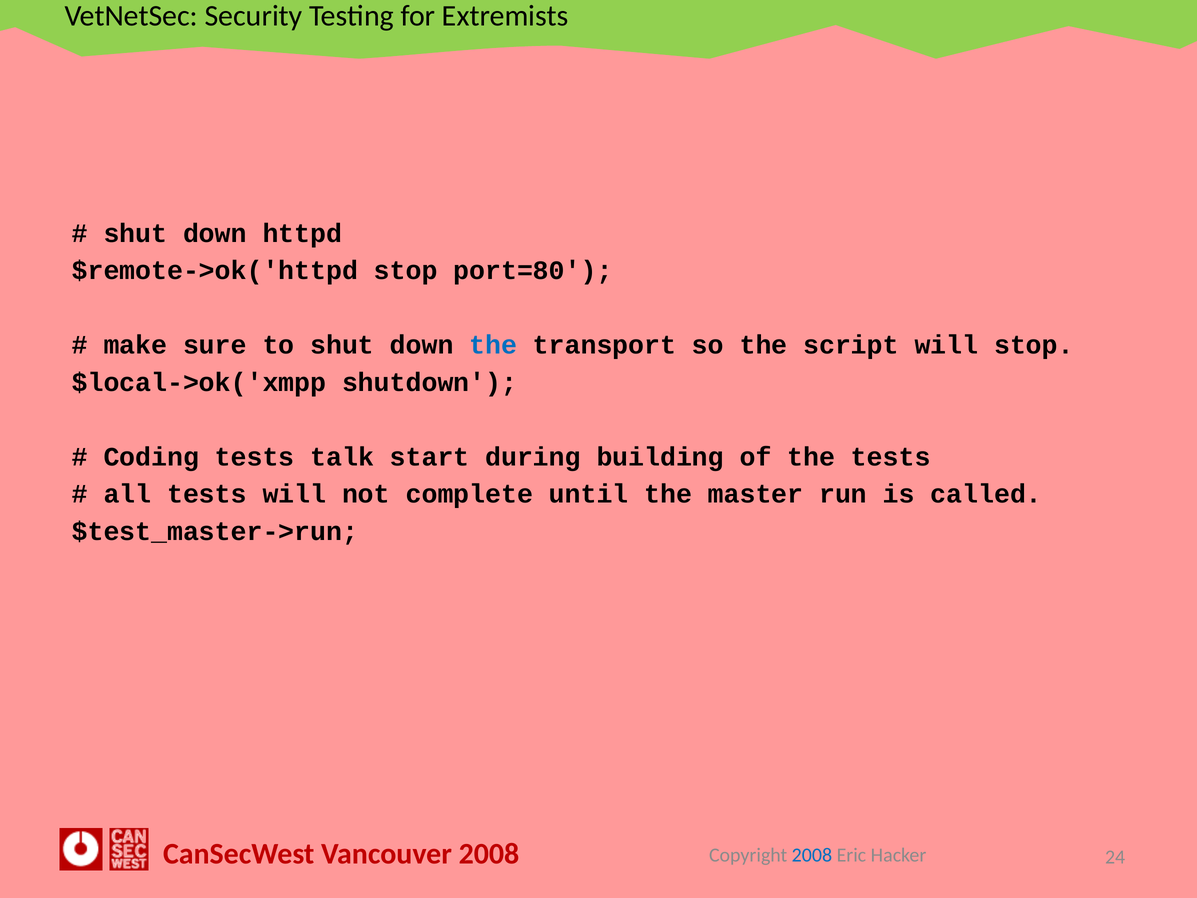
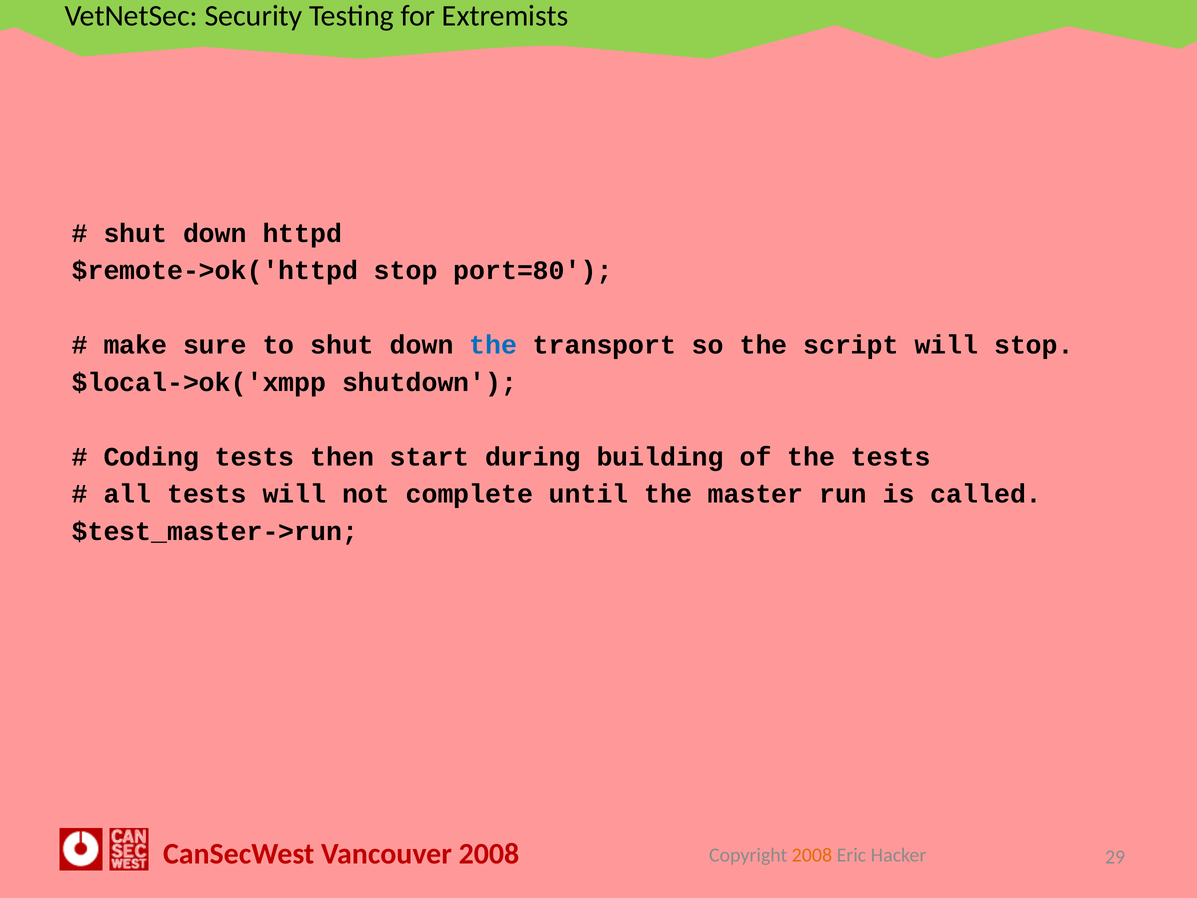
talk: talk -> then (342, 457)
2008 colour: blue -> orange (812, 855)
24: 24 -> 29 (1115, 857)
